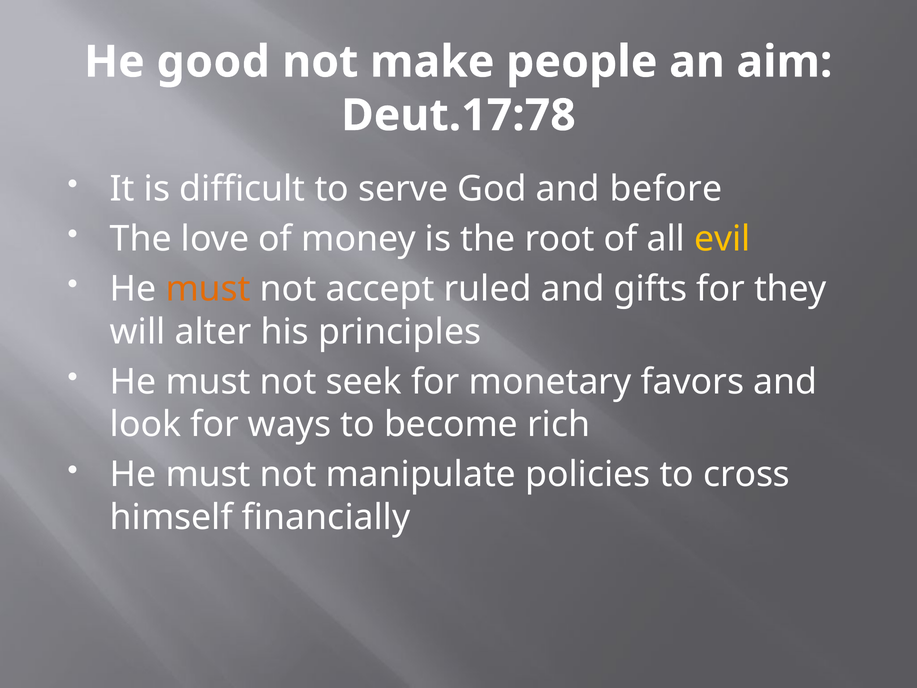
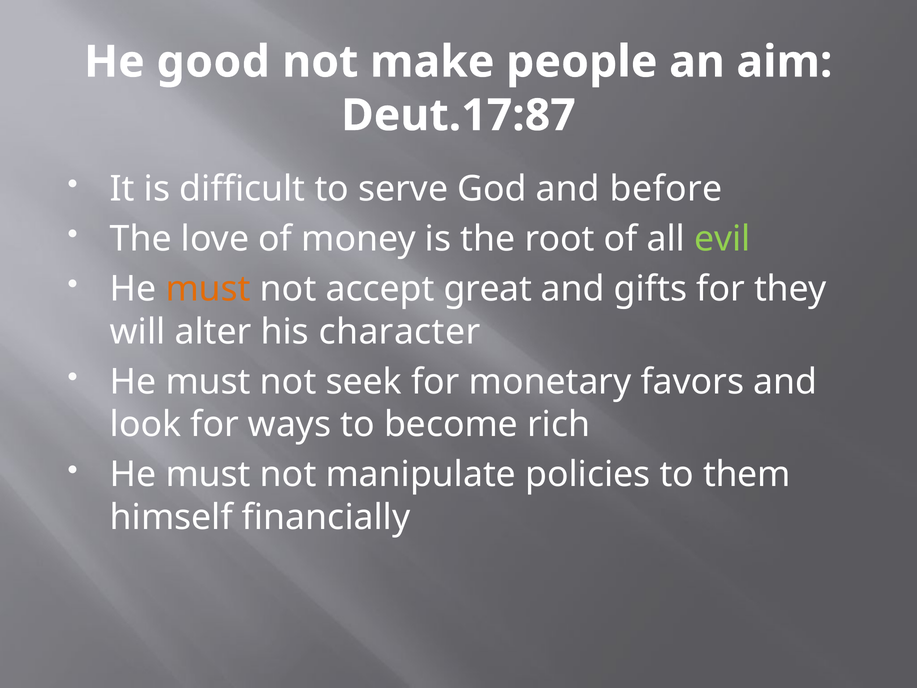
Deut.17:78: Deut.17:78 -> Deut.17:87 (458, 115)
evil colour: yellow -> light green (722, 239)
ruled: ruled -> great (488, 289)
principles: principles -> character (400, 332)
cross: cross -> them (747, 474)
